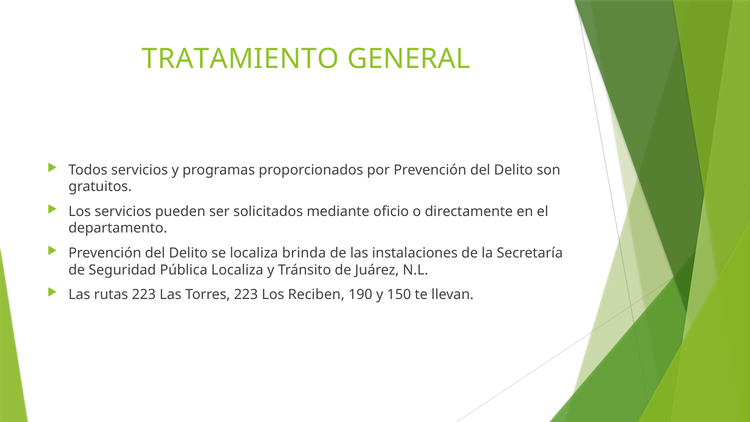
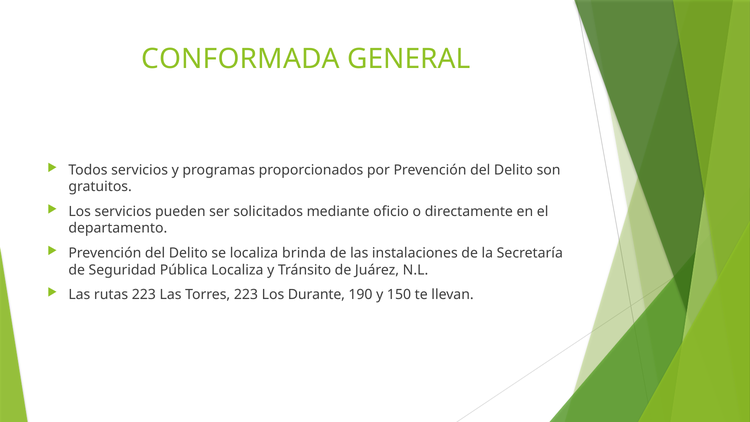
TRATAMIENTO: TRATAMIENTO -> CONFORMADA (241, 59)
Reciben: Reciben -> Durante (316, 295)
